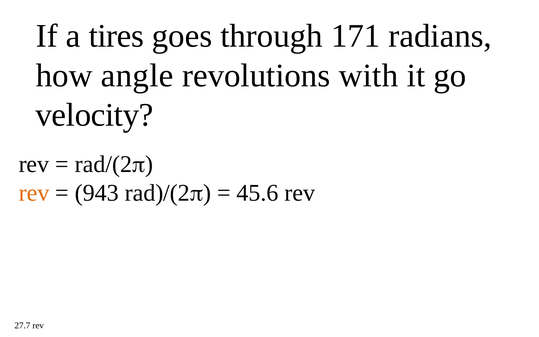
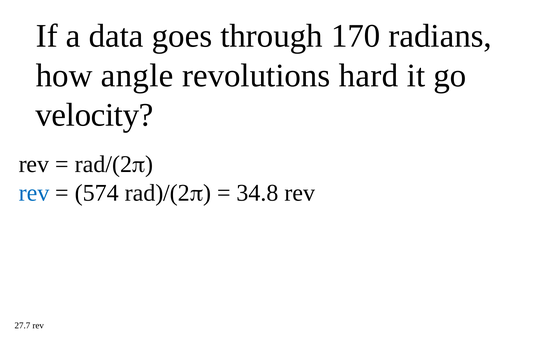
tires: tires -> data (116, 36)
171: 171 -> 170 (356, 36)
with: with -> hard (368, 75)
rev colour: orange -> blue (34, 193)
943: 943 -> 574 (97, 193)
45.6: 45.6 -> 34.8 (258, 193)
